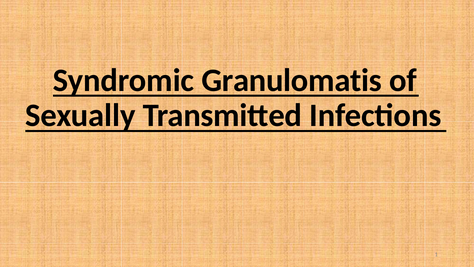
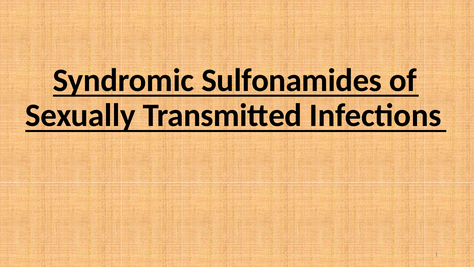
Granulomatis: Granulomatis -> Sulfonamides (292, 80)
